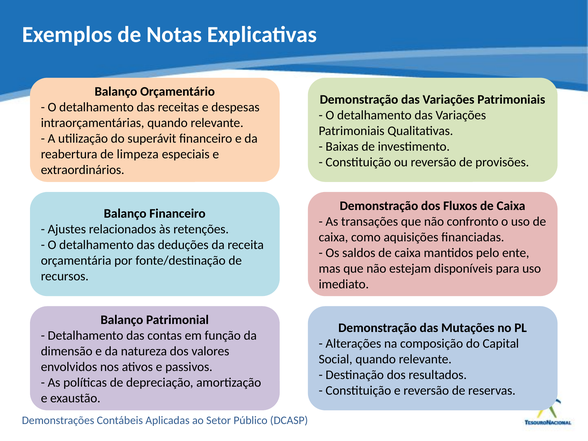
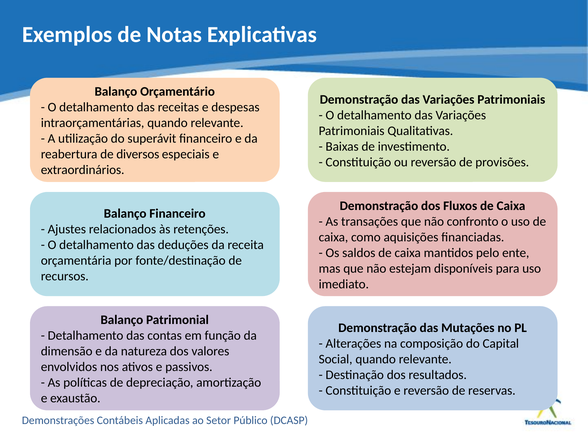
limpeza: limpeza -> diversos (138, 154)
